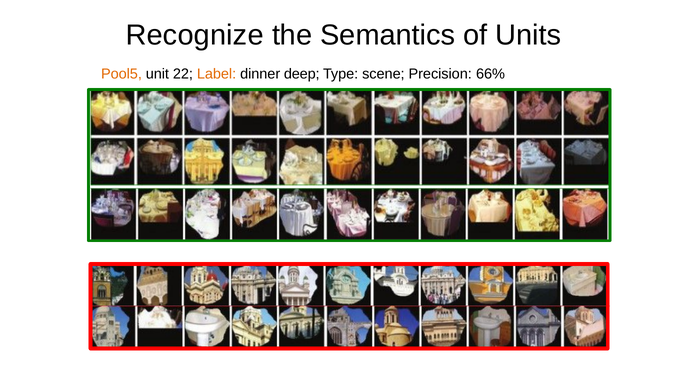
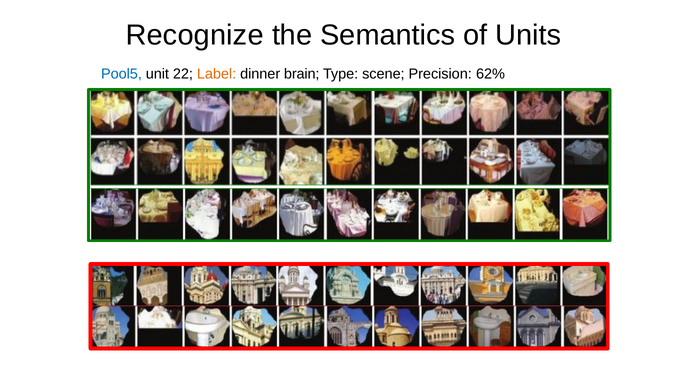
Pool5 colour: orange -> blue (121, 74)
deep: deep -> brain (302, 74)
66%: 66% -> 62% (490, 74)
